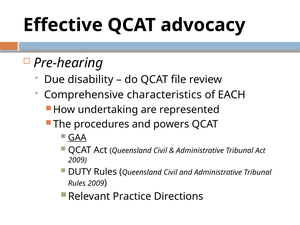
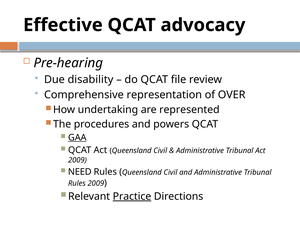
characteristics: characteristics -> representation (164, 95)
EACH: EACH -> OVER (232, 95)
DUTY: DUTY -> NEED (80, 172)
Practice underline: none -> present (132, 196)
